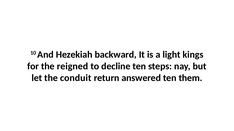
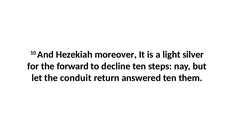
backward: backward -> moreover (116, 55)
kings: kings -> silver (193, 55)
reigned: reigned -> forward (73, 66)
